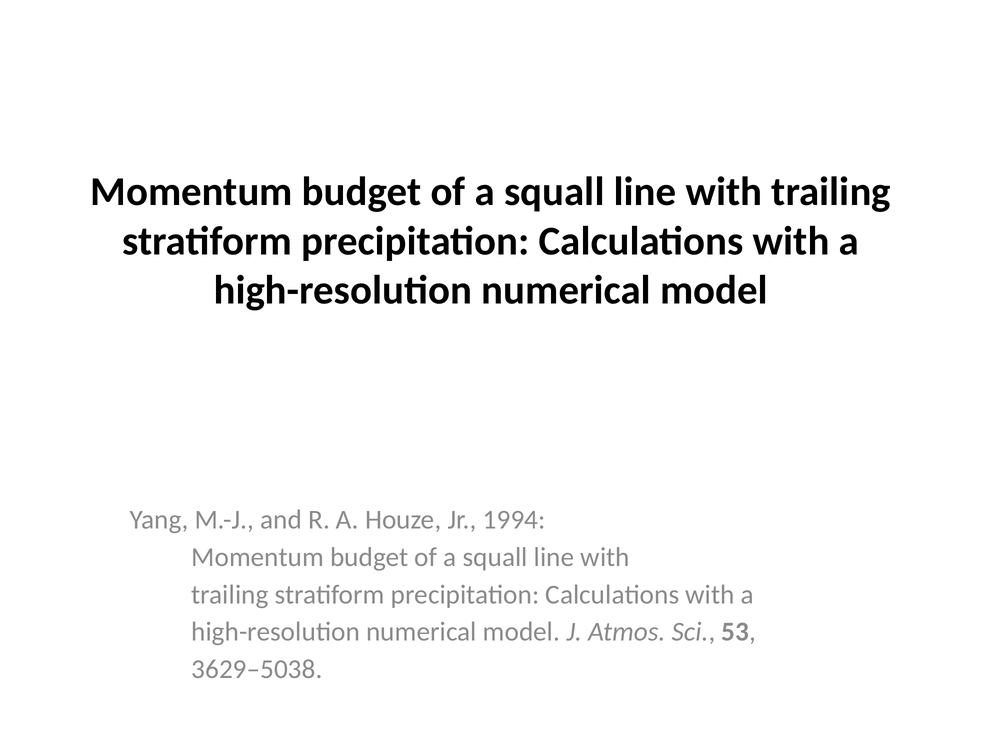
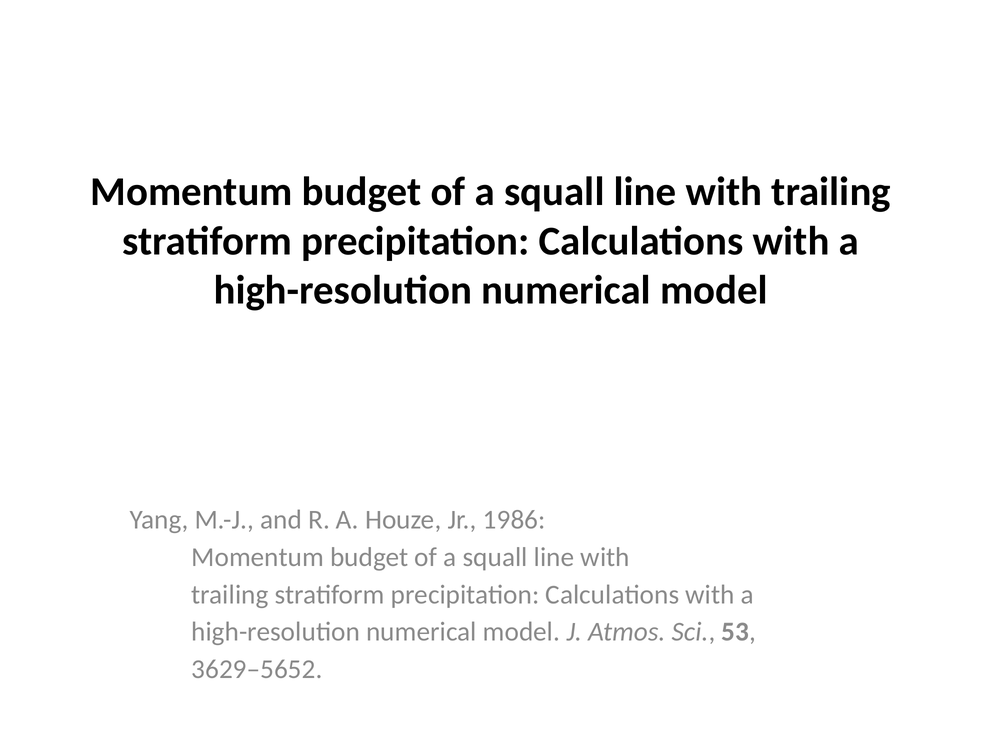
1994: 1994 -> 1986 (514, 520)
3629–5038: 3629–5038 -> 3629–5652 (257, 670)
